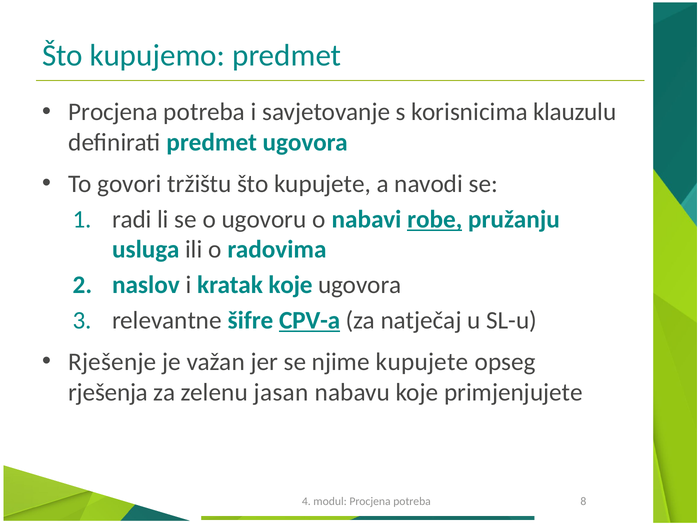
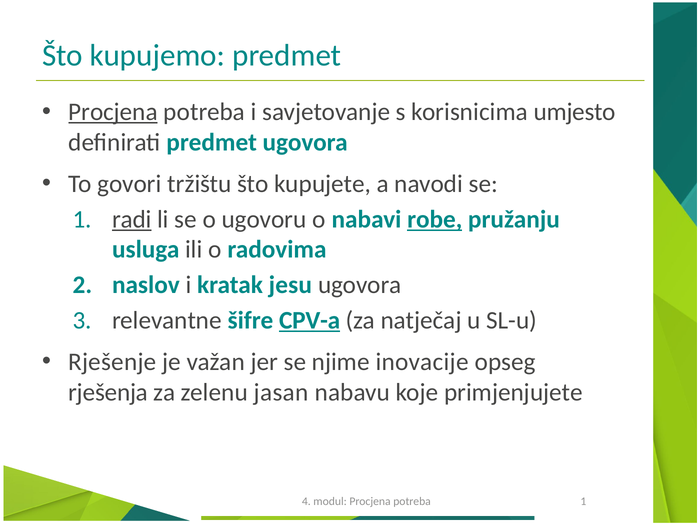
Procjena underline: none -> present (113, 112)
klauzulu: klauzulu -> umjesto (575, 112)
radi underline: none -> present (132, 219)
kratak koje: koje -> jesu (290, 285)
njime kupujete: kupujete -> inovacije (422, 362)
8: 8 -> 1 (583, 501)
